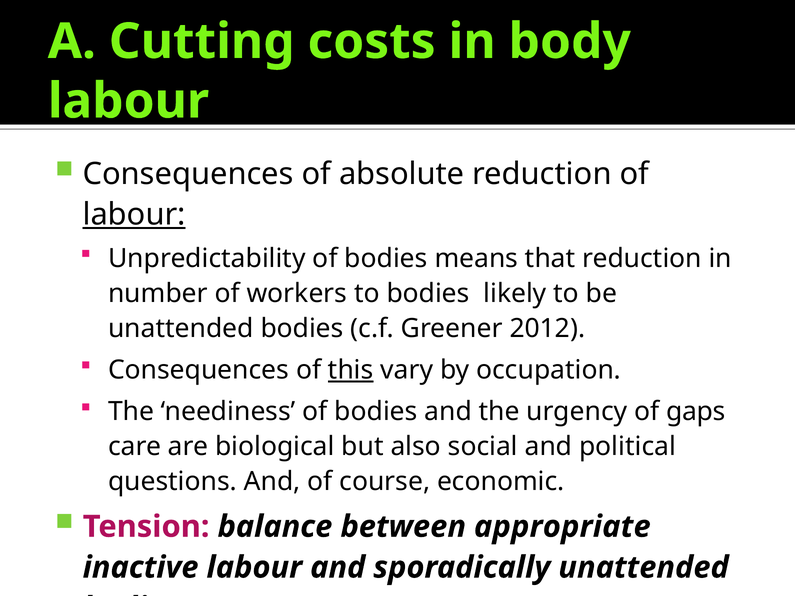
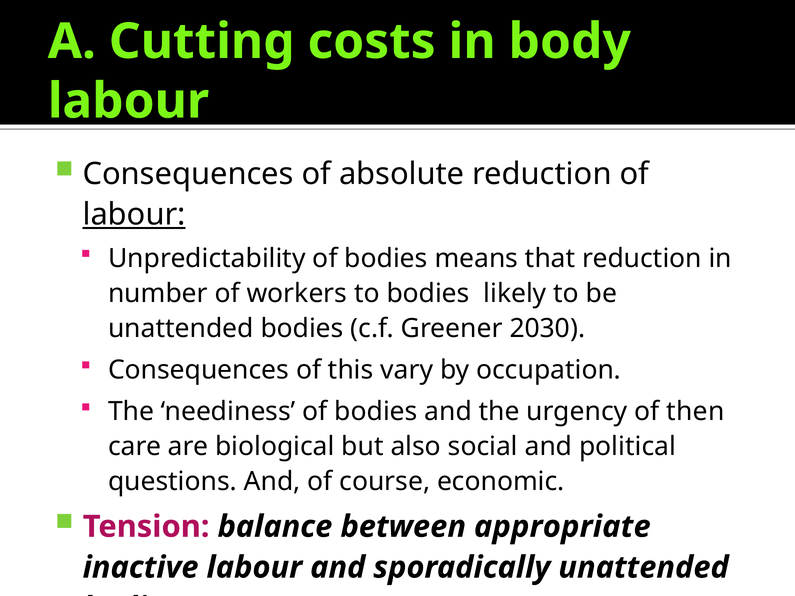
2012: 2012 -> 2030 (547, 329)
this underline: present -> none (351, 370)
gaps: gaps -> then (696, 412)
